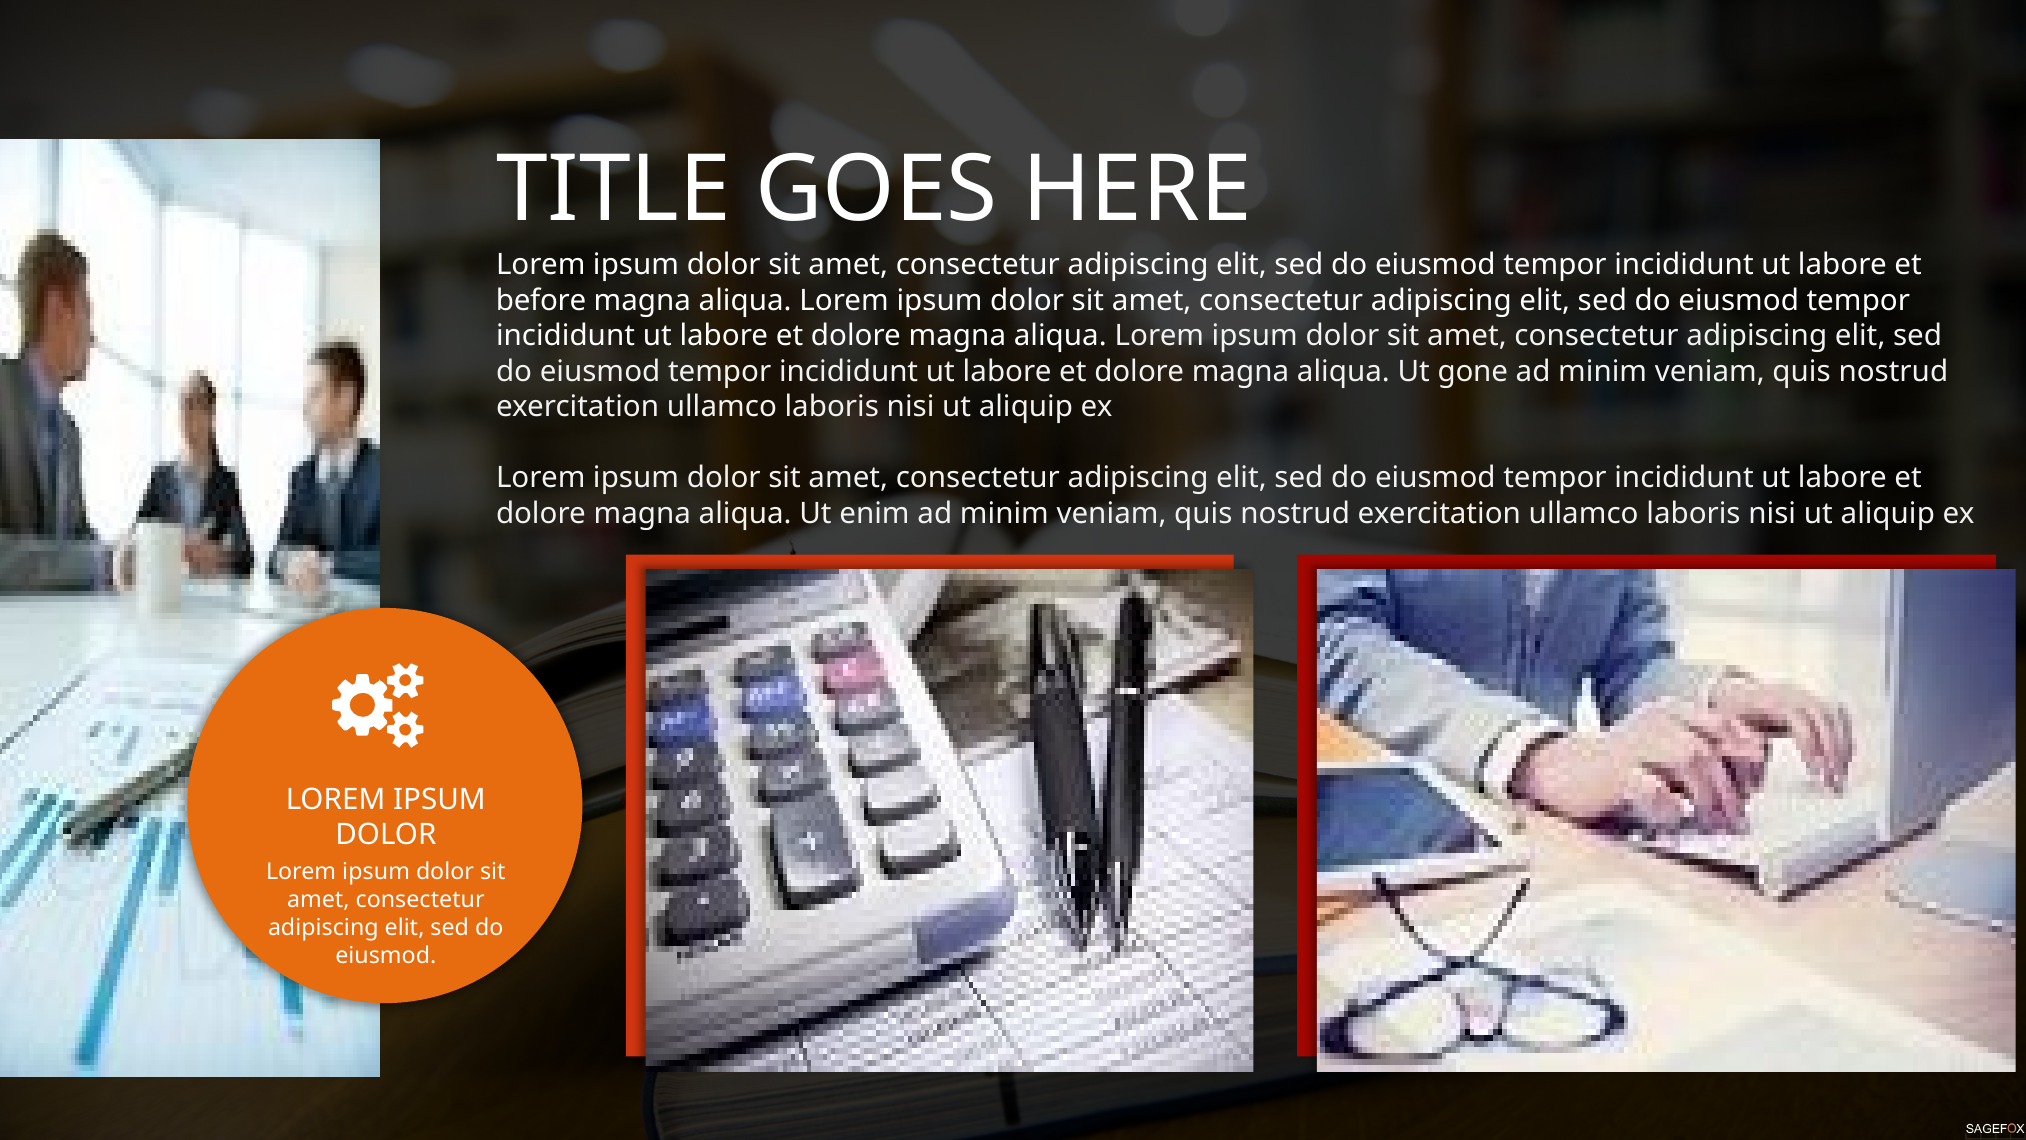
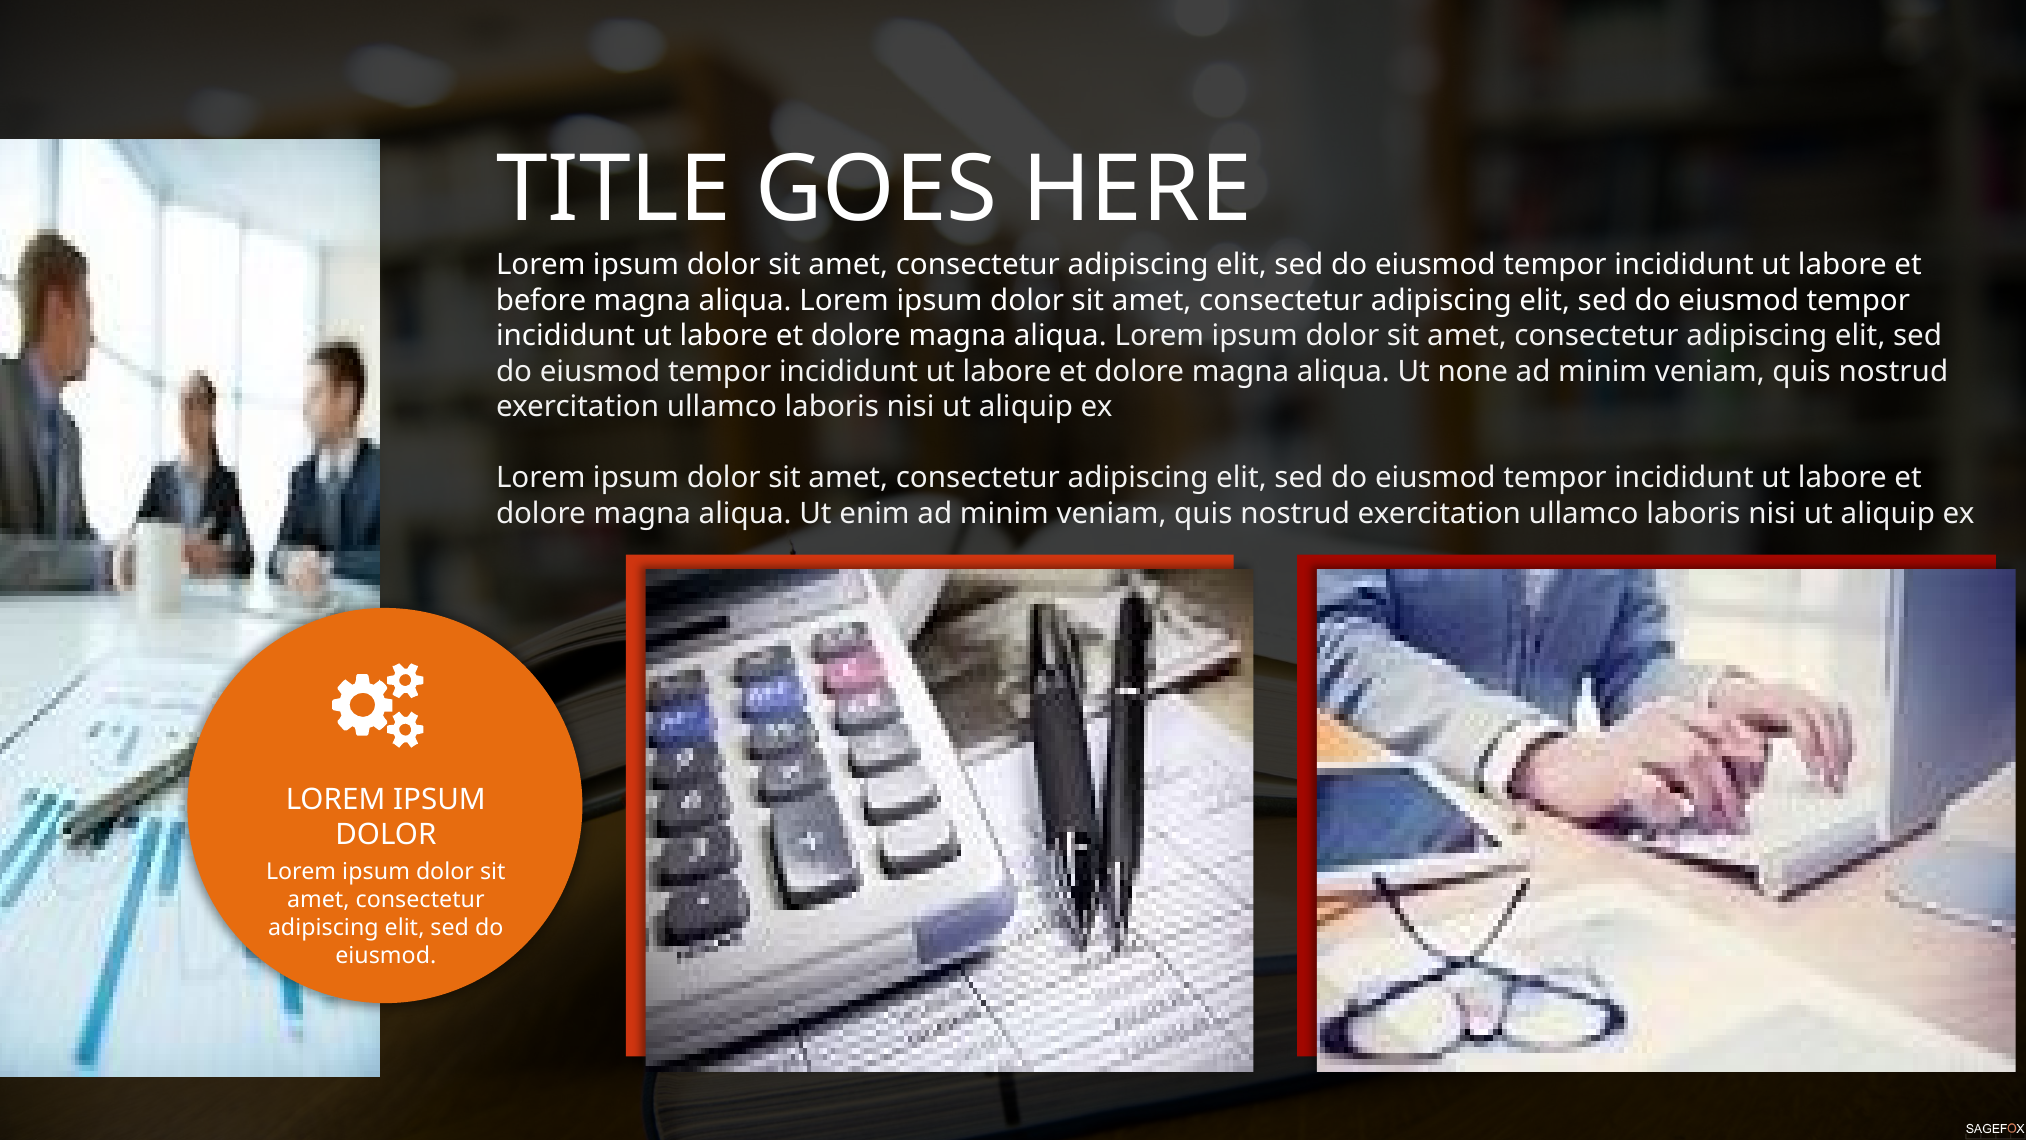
gone: gone -> none (1473, 371)
